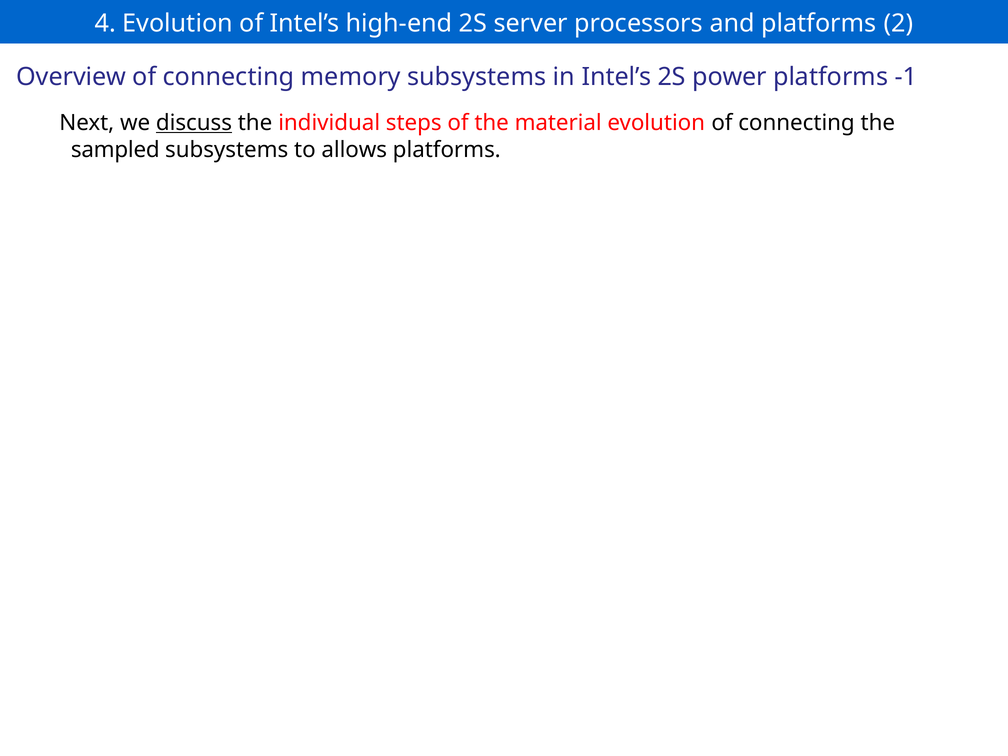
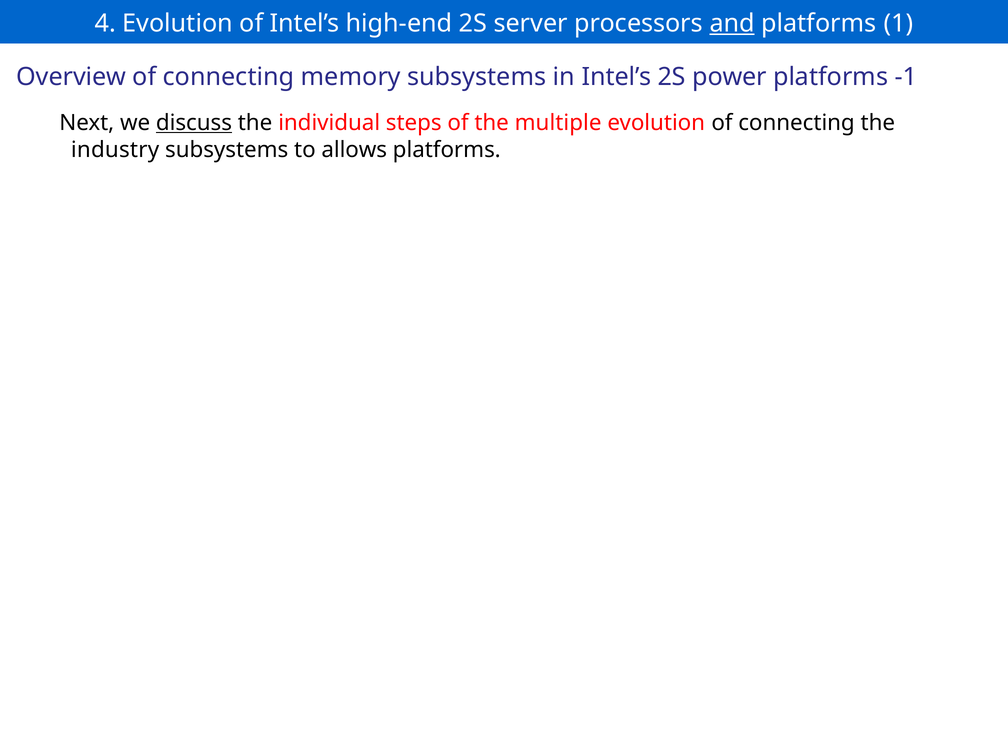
and underline: none -> present (732, 23)
2: 2 -> 1 (898, 23)
material: material -> multiple (558, 123)
sampled: sampled -> industry (115, 150)
